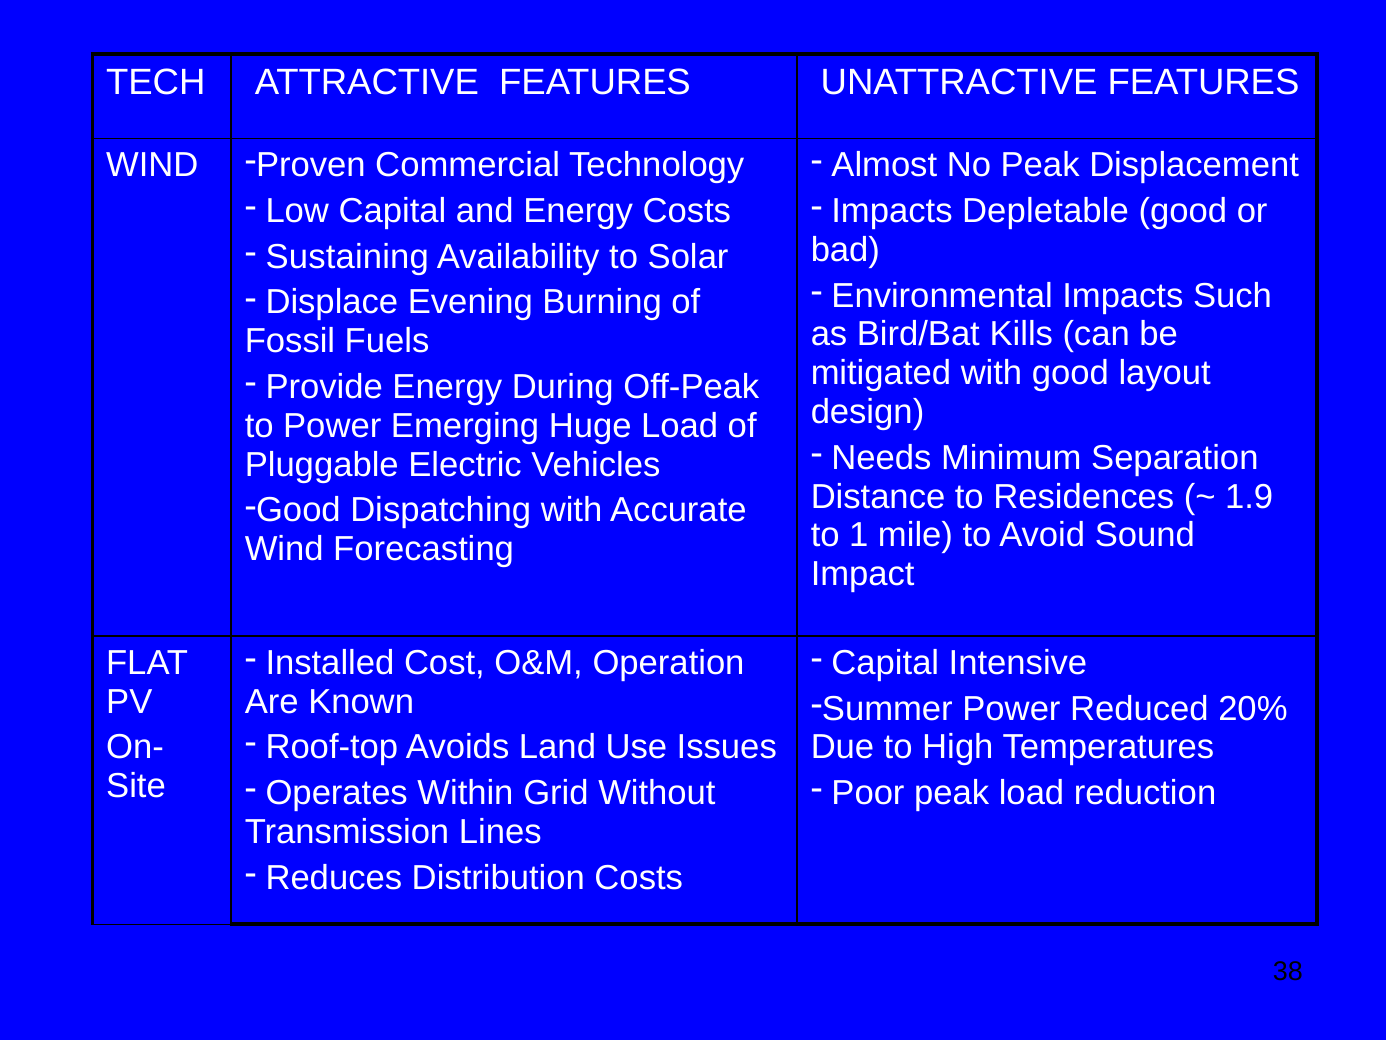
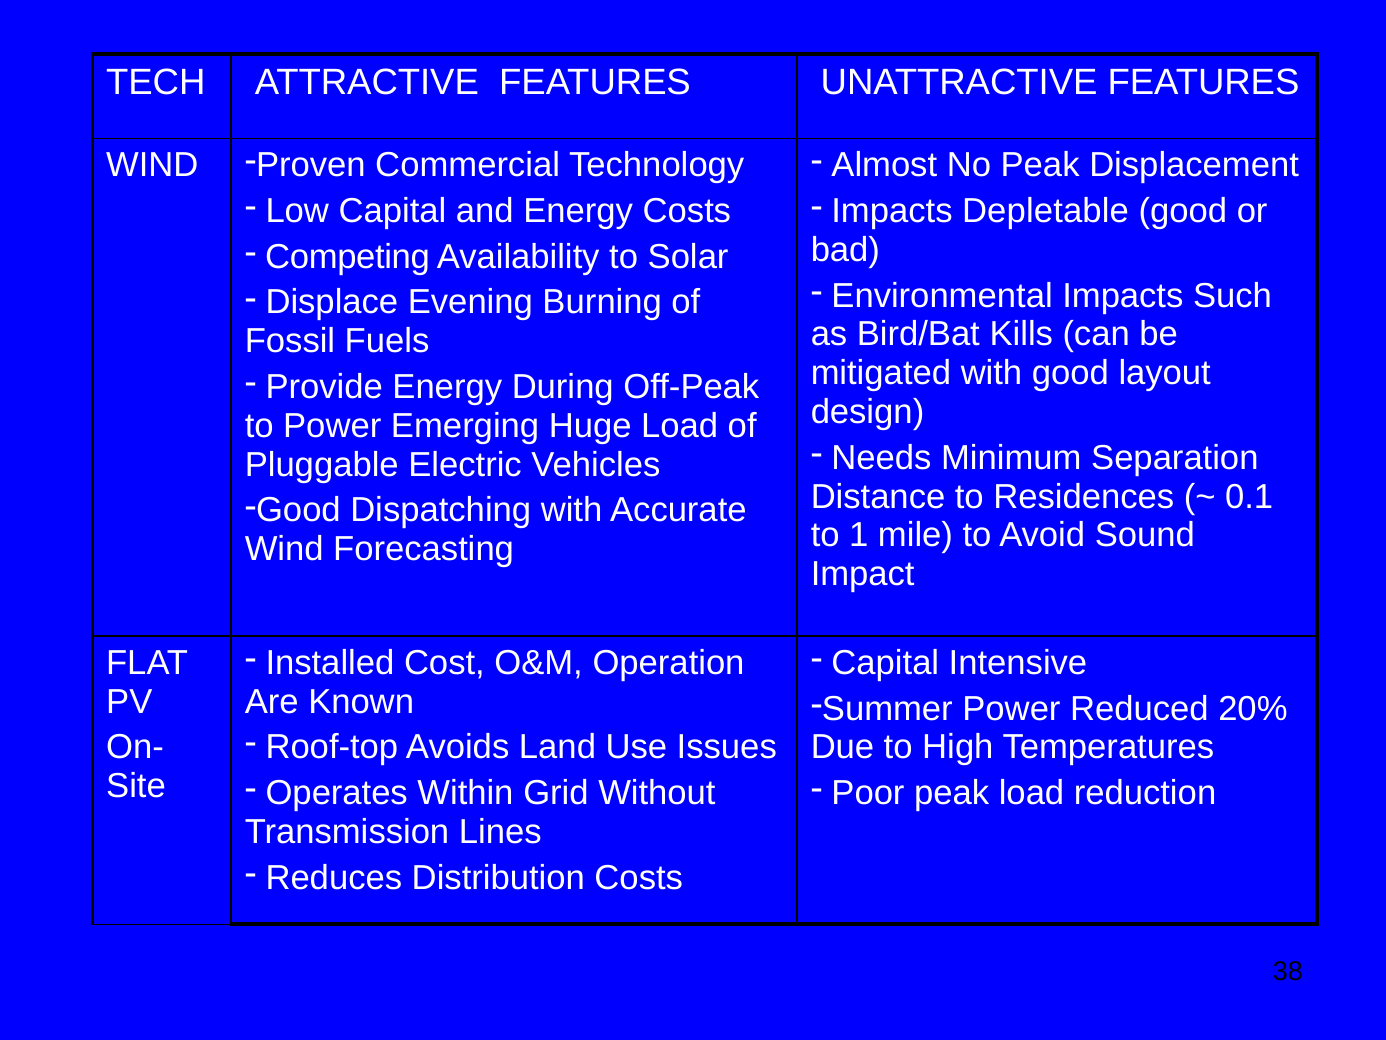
Sustaining: Sustaining -> Competing (348, 257)
1.9: 1.9 -> 0.1 (1249, 496)
